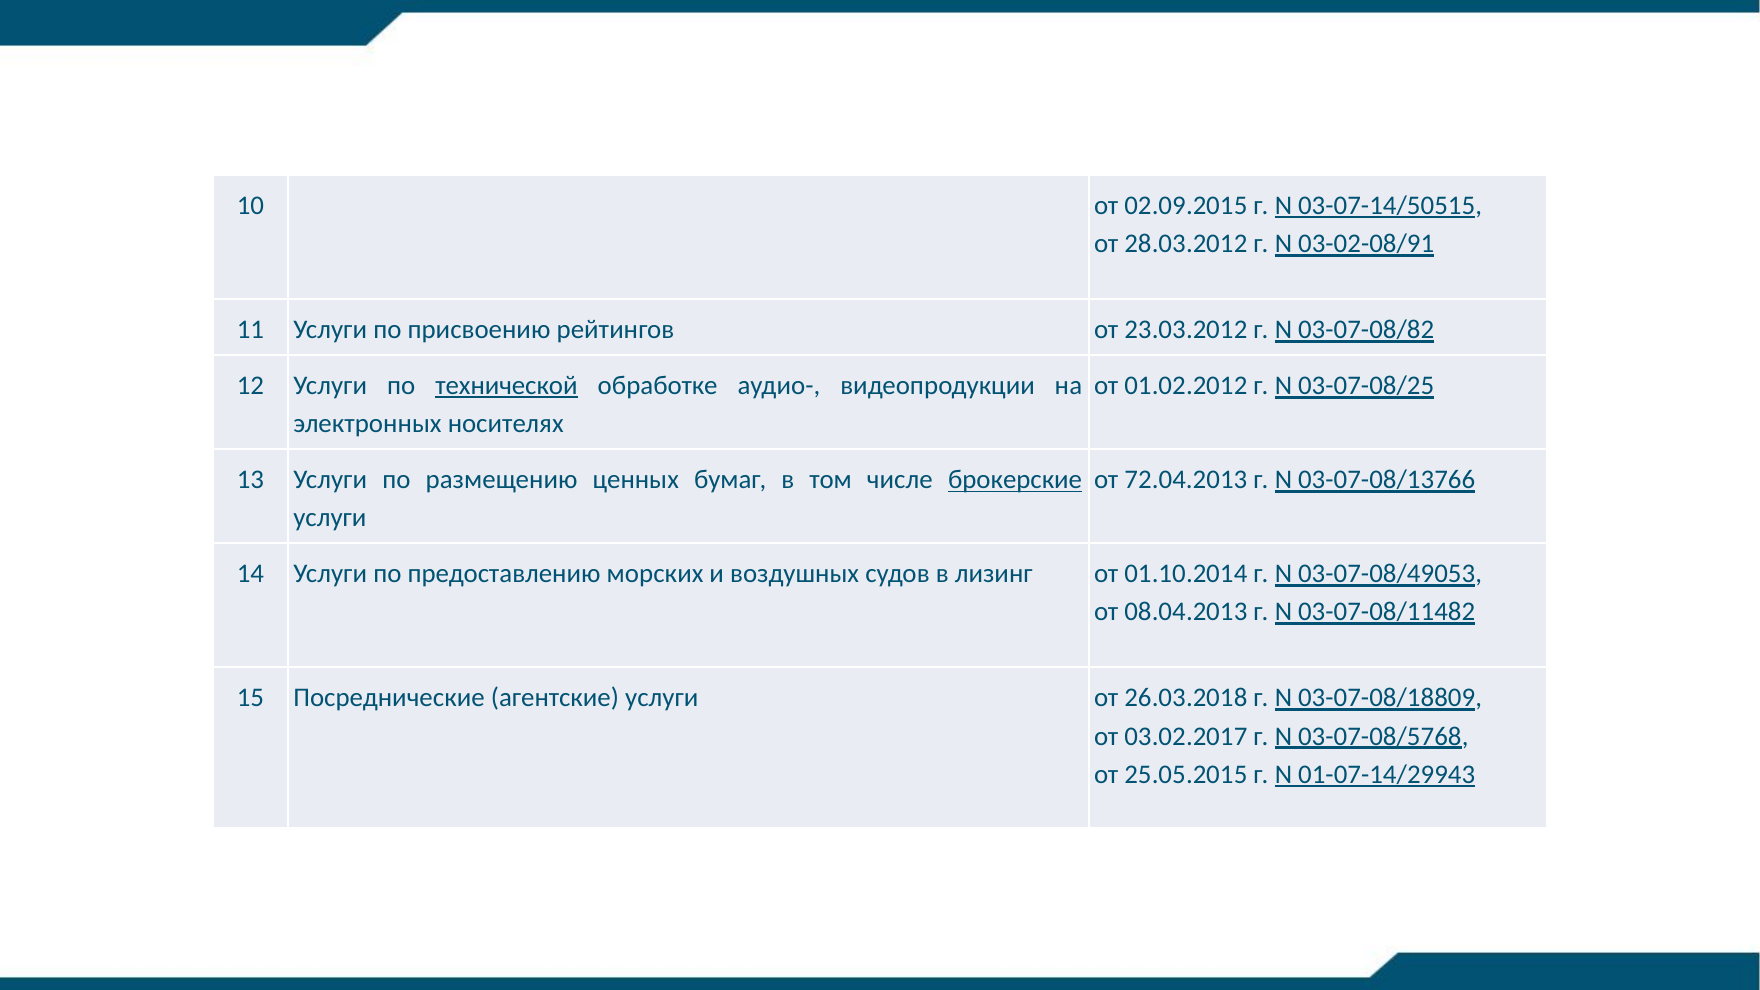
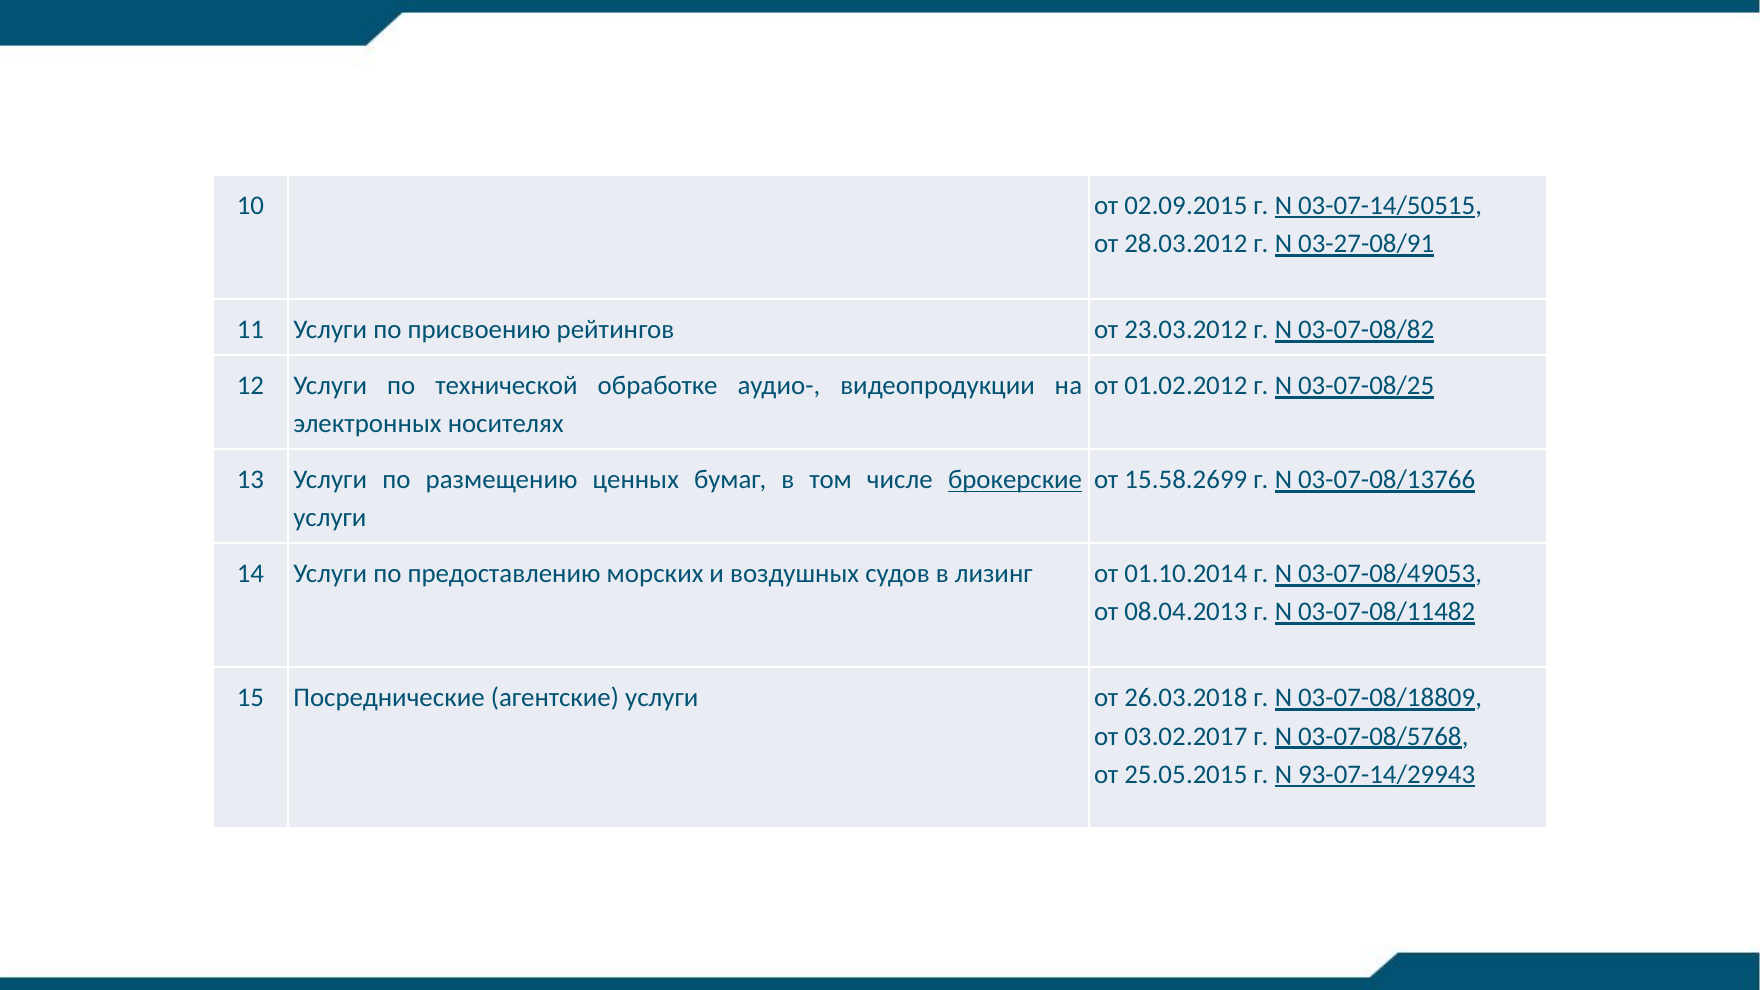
03-02-08/91: 03-02-08/91 -> 03-27-08/91 (1366, 244)
технической underline: present -> none (506, 386)
72.04.2013: 72.04.2013 -> 15.58.2699 (1186, 480)
01-07-14/29943: 01-07-14/29943 -> 93-07-14/29943 (1387, 774)
